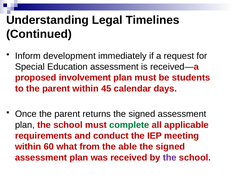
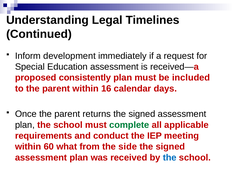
involvement: involvement -> consistently (85, 78)
students: students -> included (191, 78)
45: 45 -> 16 (106, 89)
able: able -> side (128, 147)
the colour: purple -> blue (170, 158)
